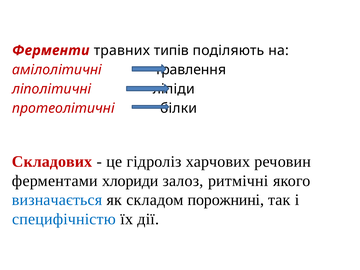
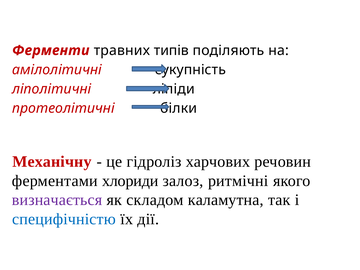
травлення: травлення -> сукупність (190, 70)
Складових: Складових -> Механічну (52, 162)
визначається colour: blue -> purple (57, 200)
порожнині: порожнині -> каламутна (226, 200)
